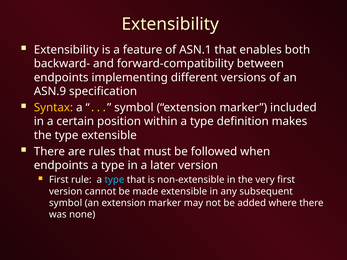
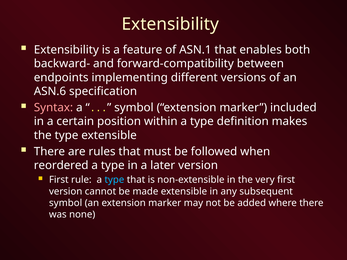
ASN.9: ASN.9 -> ASN.6 (50, 91)
Syntax colour: yellow -> pink (53, 108)
endpoints: endpoints -> reordered (61, 165)
